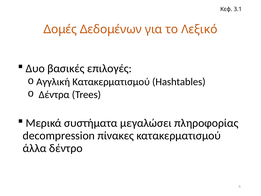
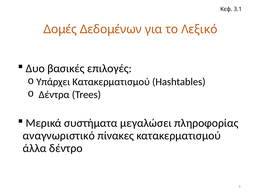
Αγγλική: Αγγλική -> Υπάρχει (53, 82)
decompression: decompression -> αναγνωριστικό (59, 136)
